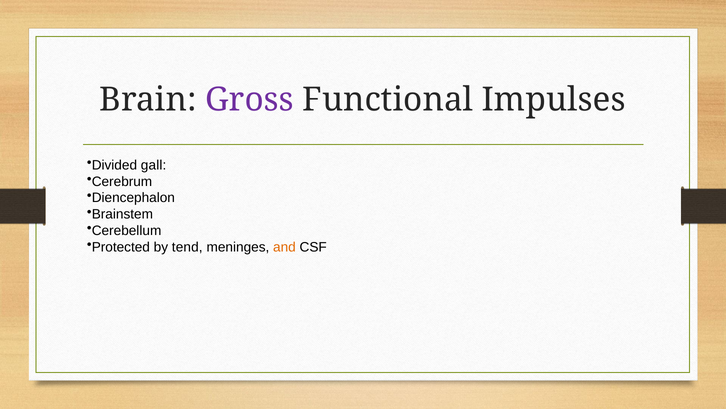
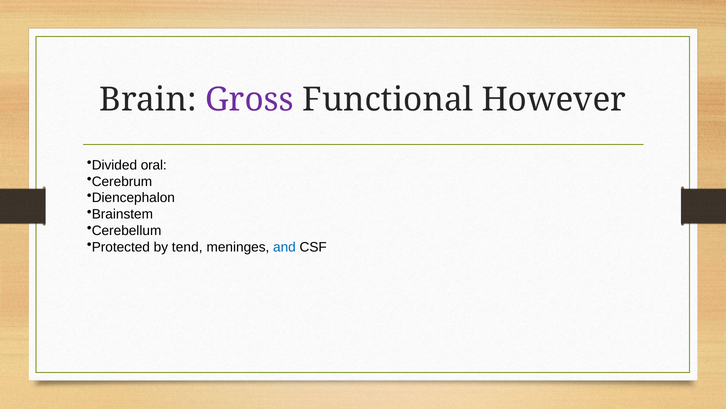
Impulses: Impulses -> However (554, 100)
gall: gall -> oral (154, 165)
and colour: orange -> blue (284, 247)
